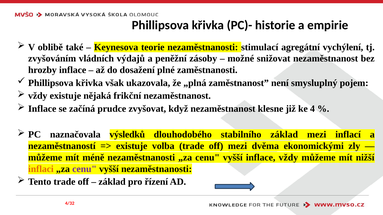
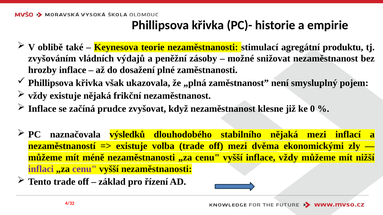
vychýlení: vychýlení -> produktu (343, 47)
4: 4 -> 0 (313, 109)
stabilního základ: základ -> nějaká (284, 135)
inflaci colour: orange -> purple (41, 169)
